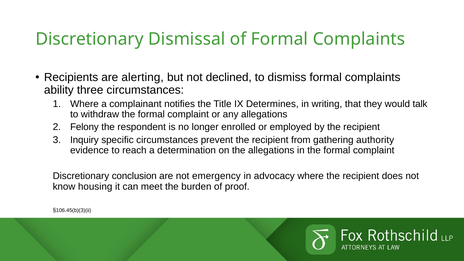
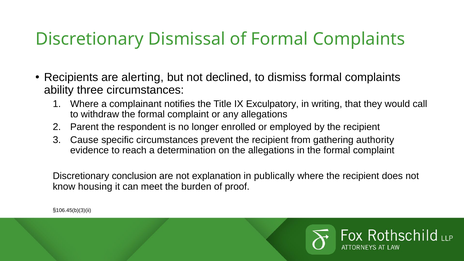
Determines: Determines -> Exculpatory (272, 104)
talk: talk -> call (420, 104)
Felony: Felony -> Parent (84, 127)
Inquiry: Inquiry -> Cause (84, 140)
emergency: emergency -> explanation (217, 176)
advocacy: advocacy -> publically (274, 176)
